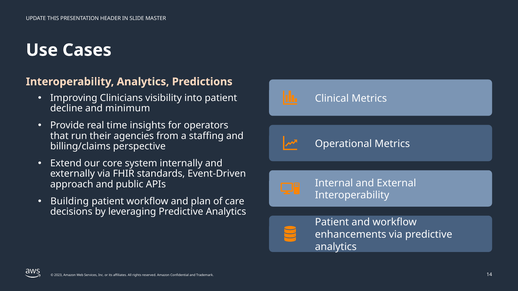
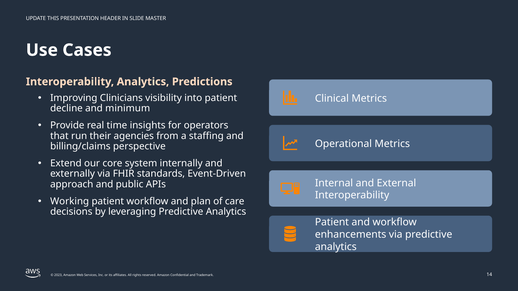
Building: Building -> Working (70, 201)
